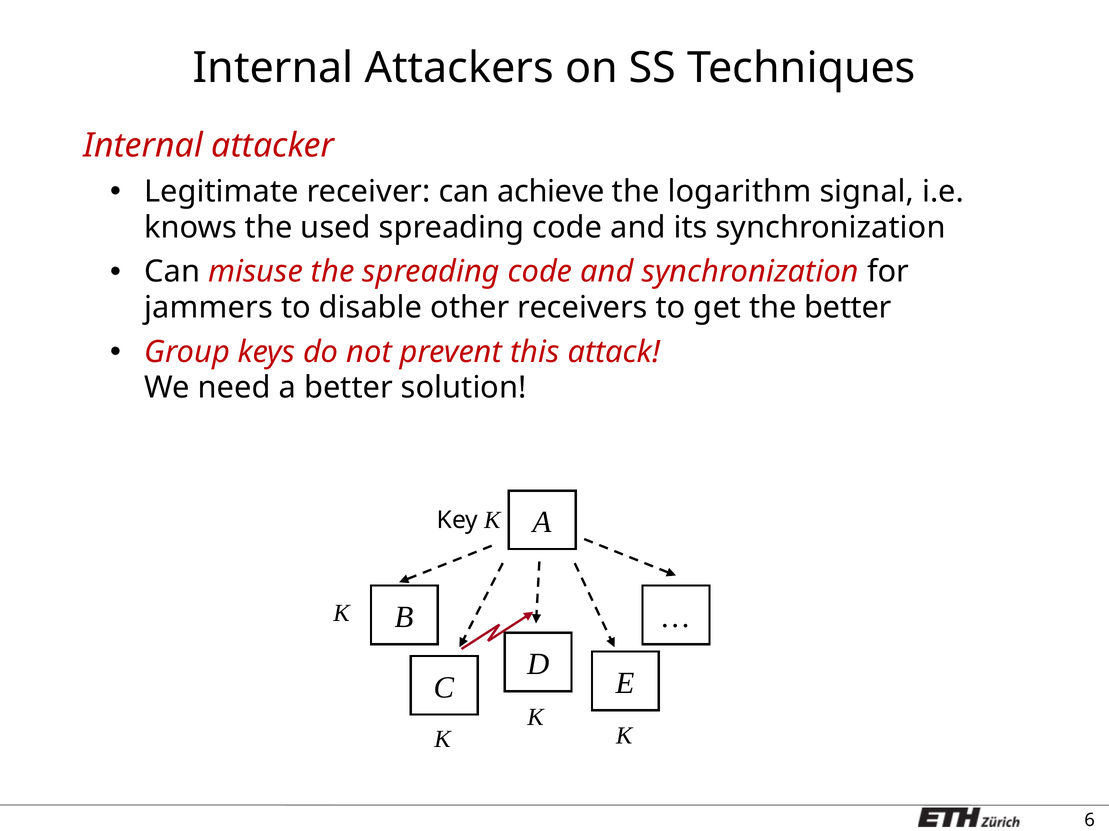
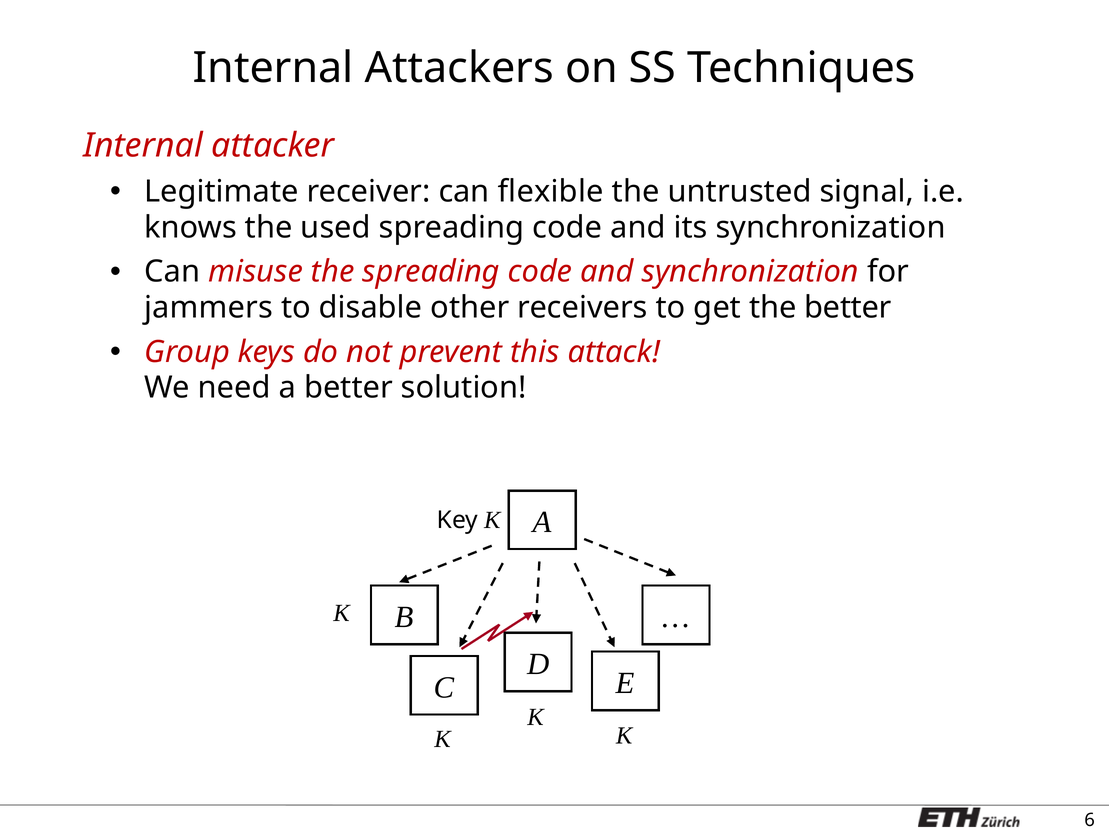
achieve: achieve -> flexible (551, 192)
logarithm: logarithm -> untrusted (740, 192)
